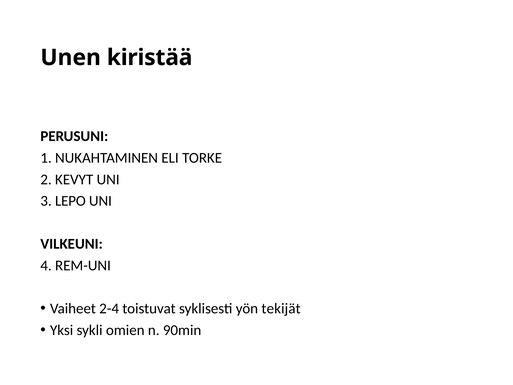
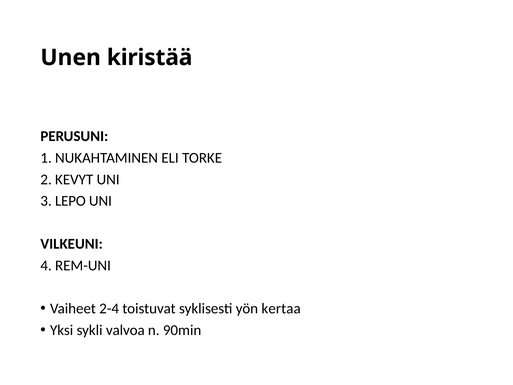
tekijät: tekijät -> kertaa (281, 308)
omien: omien -> valvoa (125, 330)
